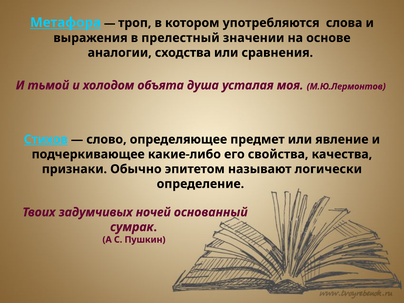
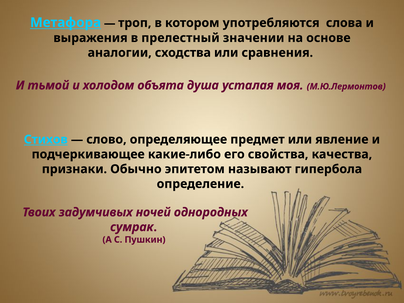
логически: логически -> гипербола (328, 169)
основанный: основанный -> однородных (211, 212)
